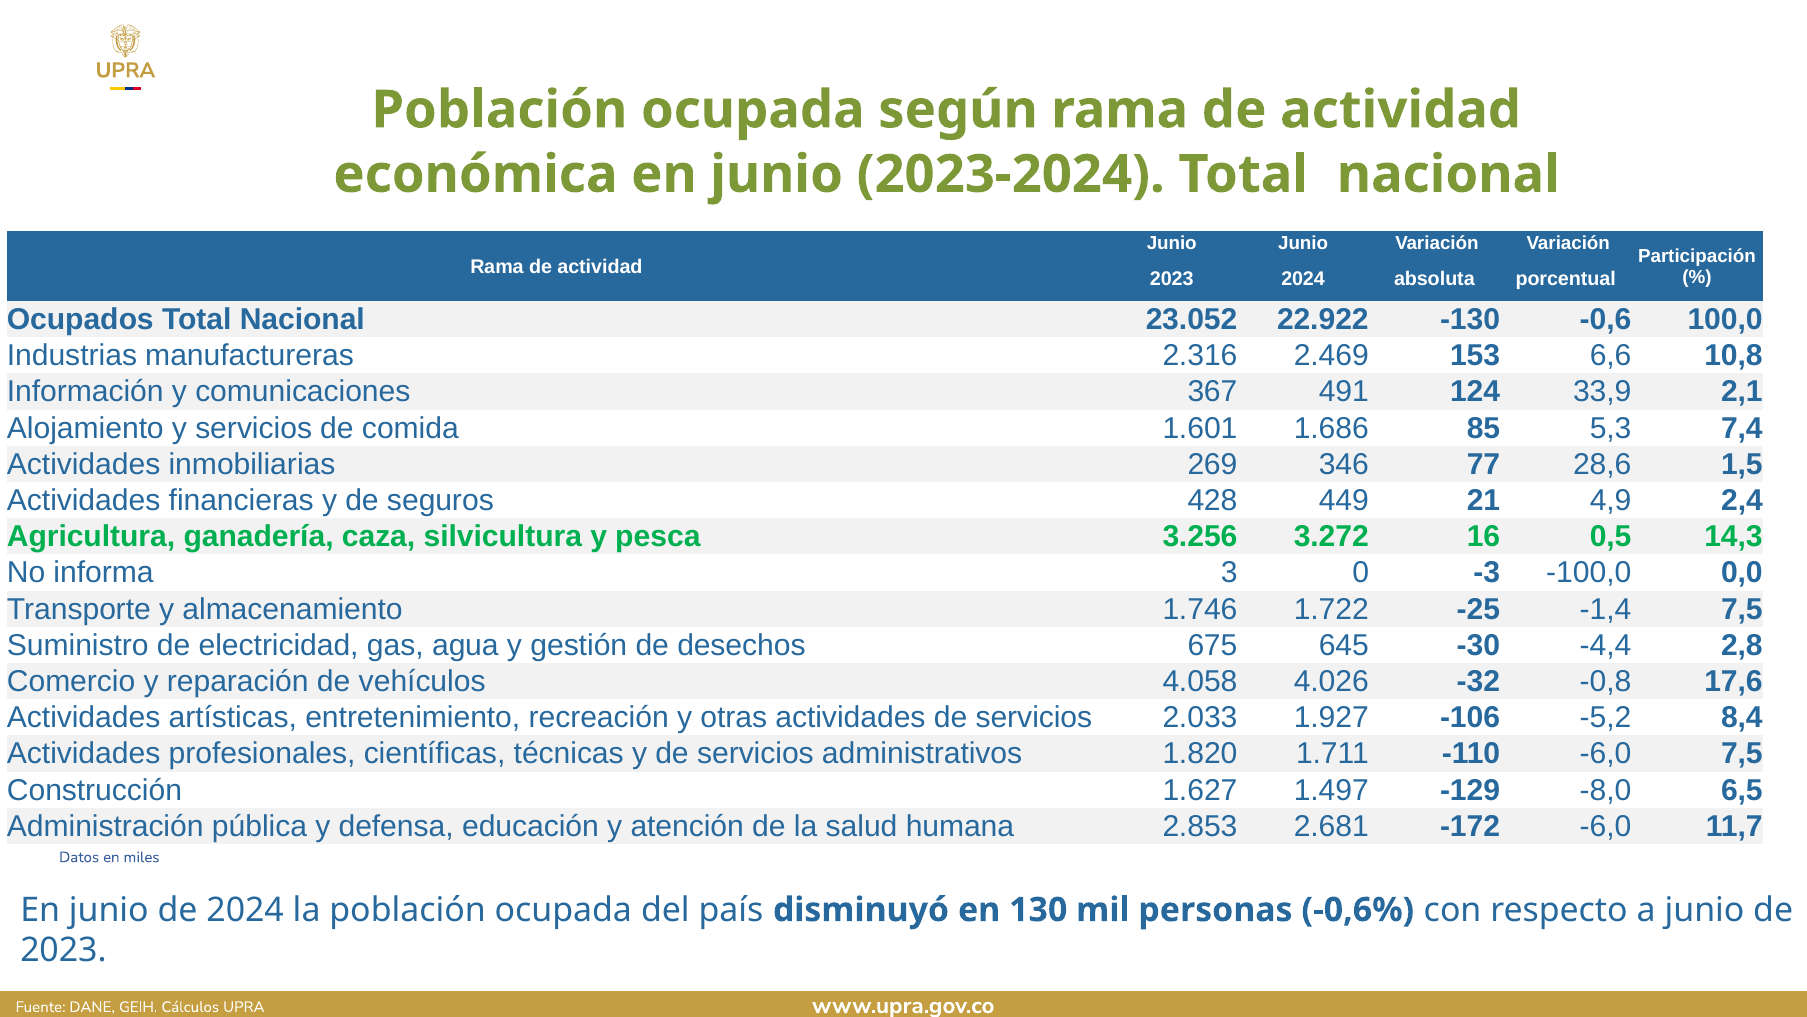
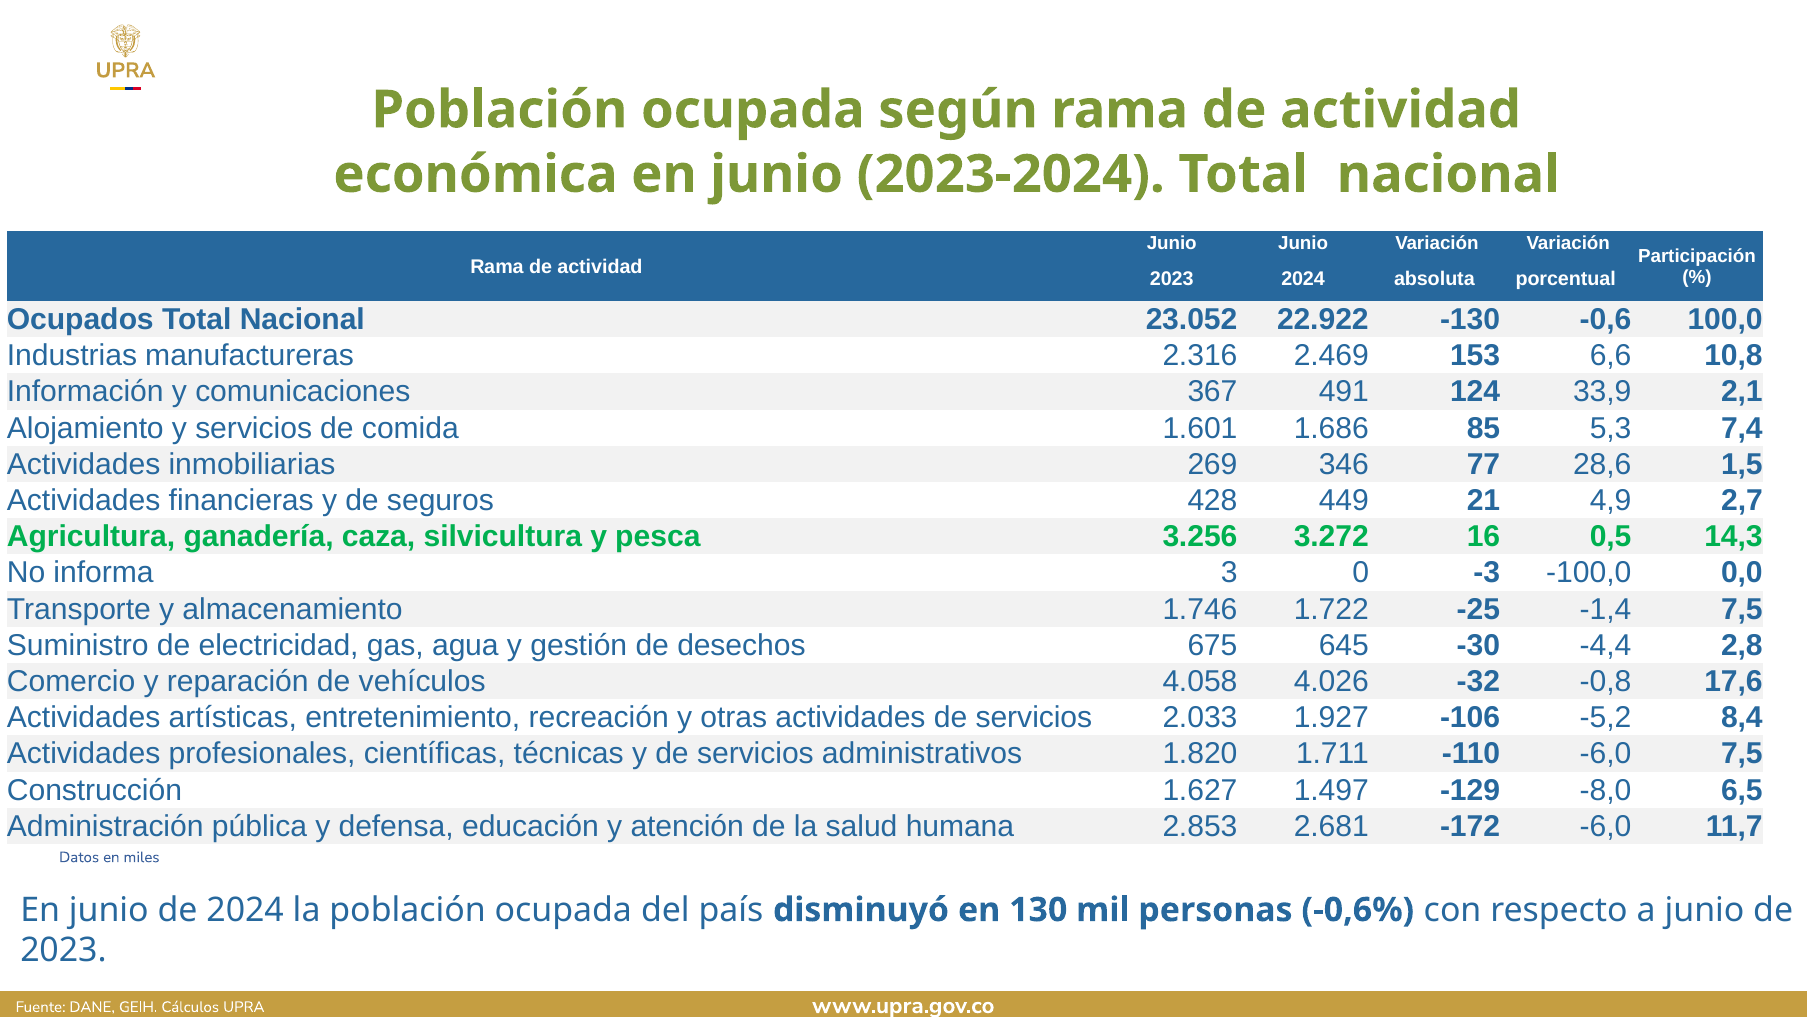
2,4: 2,4 -> 2,7 (1742, 500)
